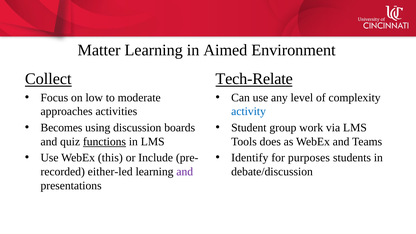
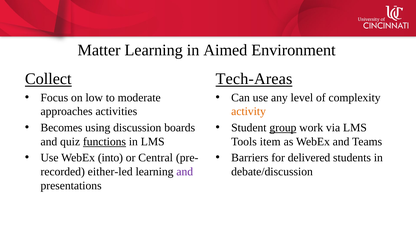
Tech-Relate: Tech-Relate -> Tech-Areas (254, 79)
activity colour: blue -> orange (249, 112)
group underline: none -> present (283, 128)
does: does -> item (270, 142)
this: this -> into (110, 158)
Include: Include -> Central (156, 158)
Identify: Identify -> Barriers (250, 158)
purposes: purposes -> delivered (309, 158)
